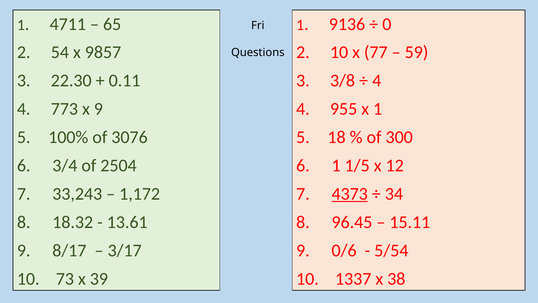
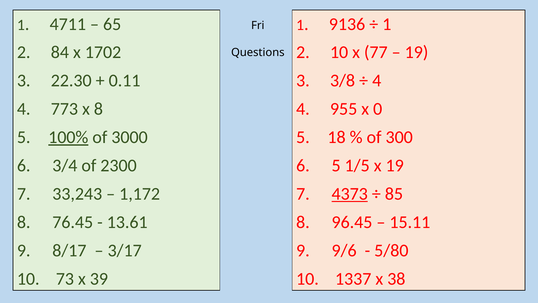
0: 0 -> 1 (387, 24)
54: 54 -> 84 (60, 52)
9857: 9857 -> 1702 (103, 52)
59: 59 -> 19 (417, 52)
x 9: 9 -> 8 (98, 109)
x 1: 1 -> 0 (378, 109)
100% underline: none -> present (68, 137)
3076: 3076 -> 3000 (130, 137)
2504: 2504 -> 2300 (119, 165)
1: 1 -> 5 (336, 165)
x 12: 12 -> 19 (395, 165)
34: 34 -> 85 (394, 194)
18.32: 18.32 -> 76.45 (73, 222)
0/6: 0/6 -> 9/6 (344, 250)
5/54: 5/54 -> 5/80 (391, 250)
